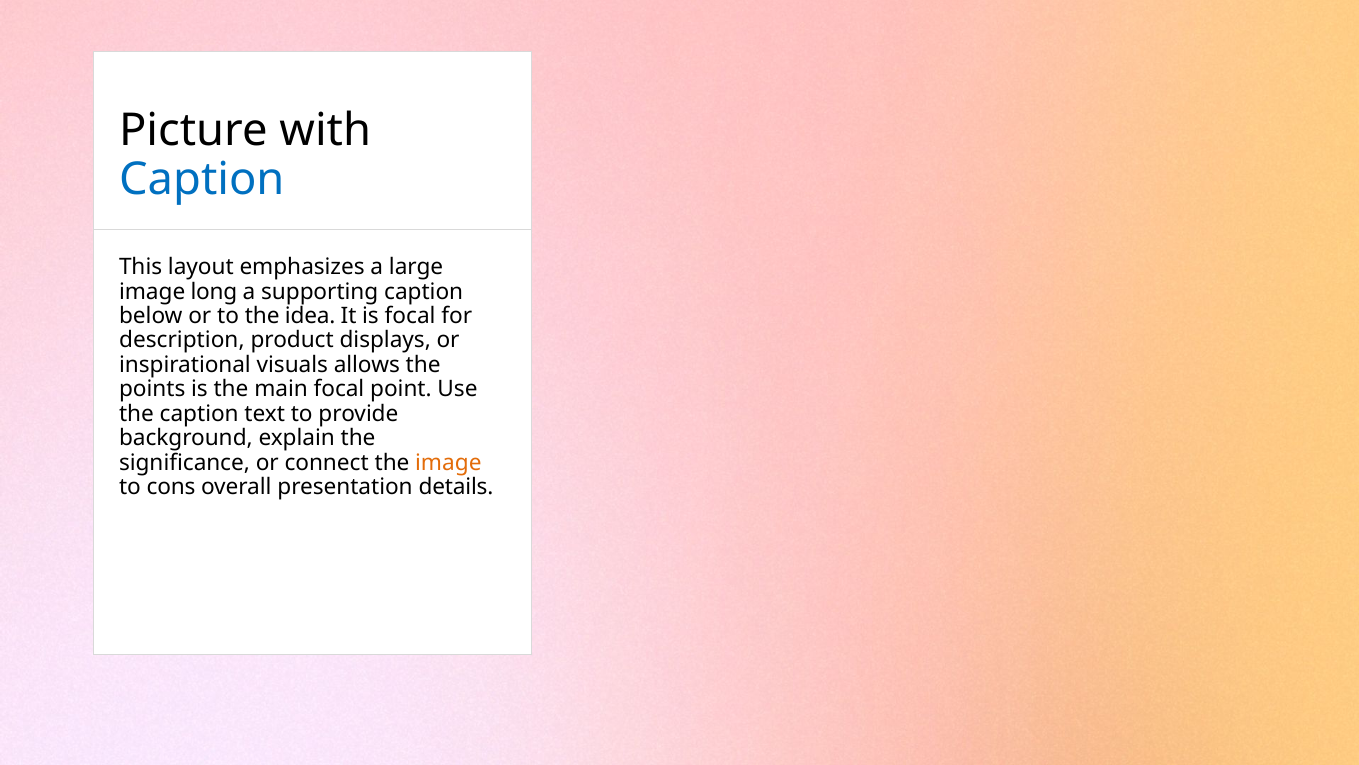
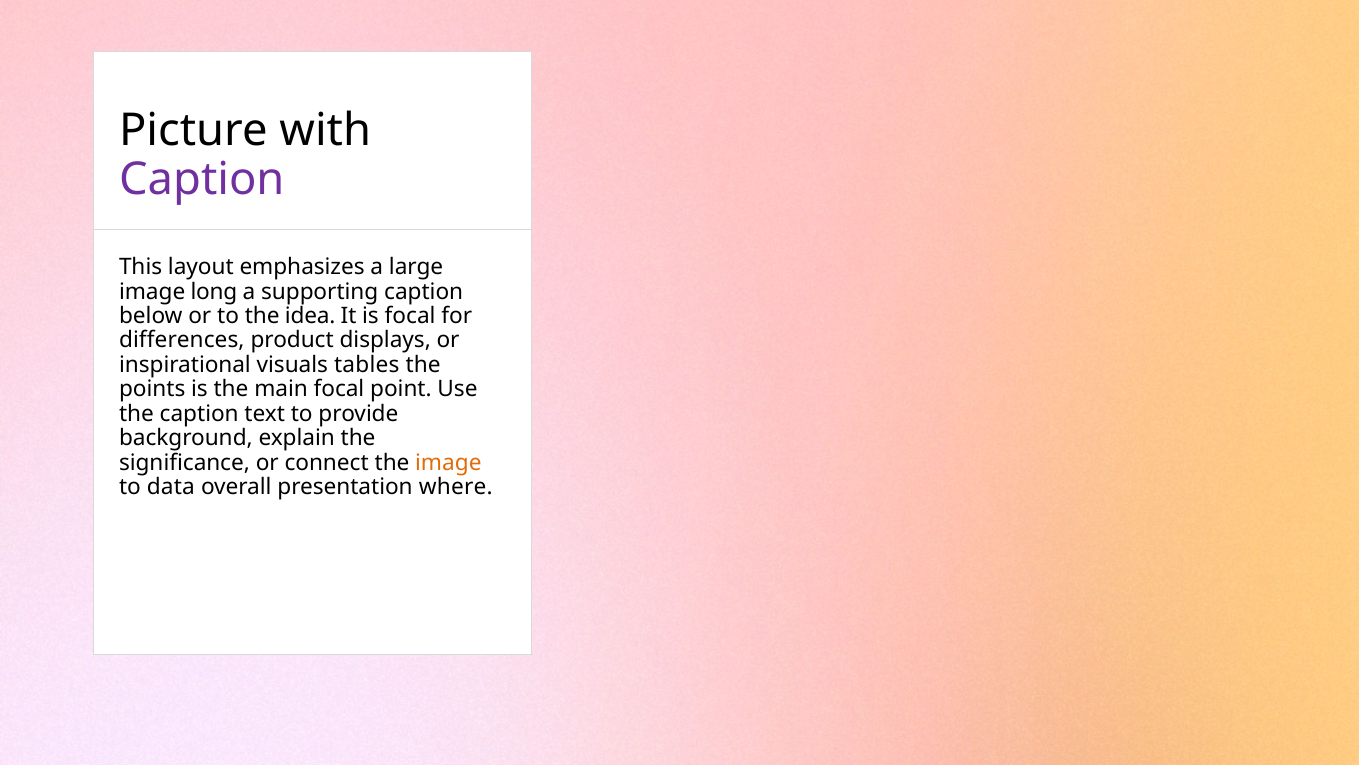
Caption colour: blue -> purple (202, 179)
description: description -> differences (182, 340)
allows: allows -> tables (367, 365)
cons: cons -> data (171, 487)
details: details -> where (456, 487)
